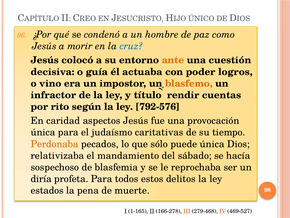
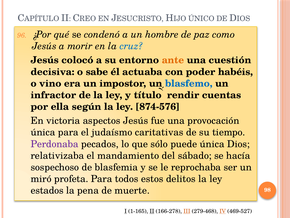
guía: guía -> sabe (97, 72)
logros: logros -> habéis (235, 72)
blasfemo colour: orange -> blue (189, 83)
rito: rito -> ella (60, 106)
792-576: 792-576 -> 874-576 (158, 106)
caridad: caridad -> victoria (63, 120)
Perdonaba colour: orange -> purple (55, 144)
diría: diría -> miró (41, 178)
